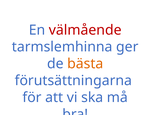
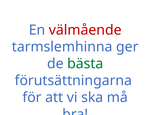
bästa colour: orange -> green (85, 64)
